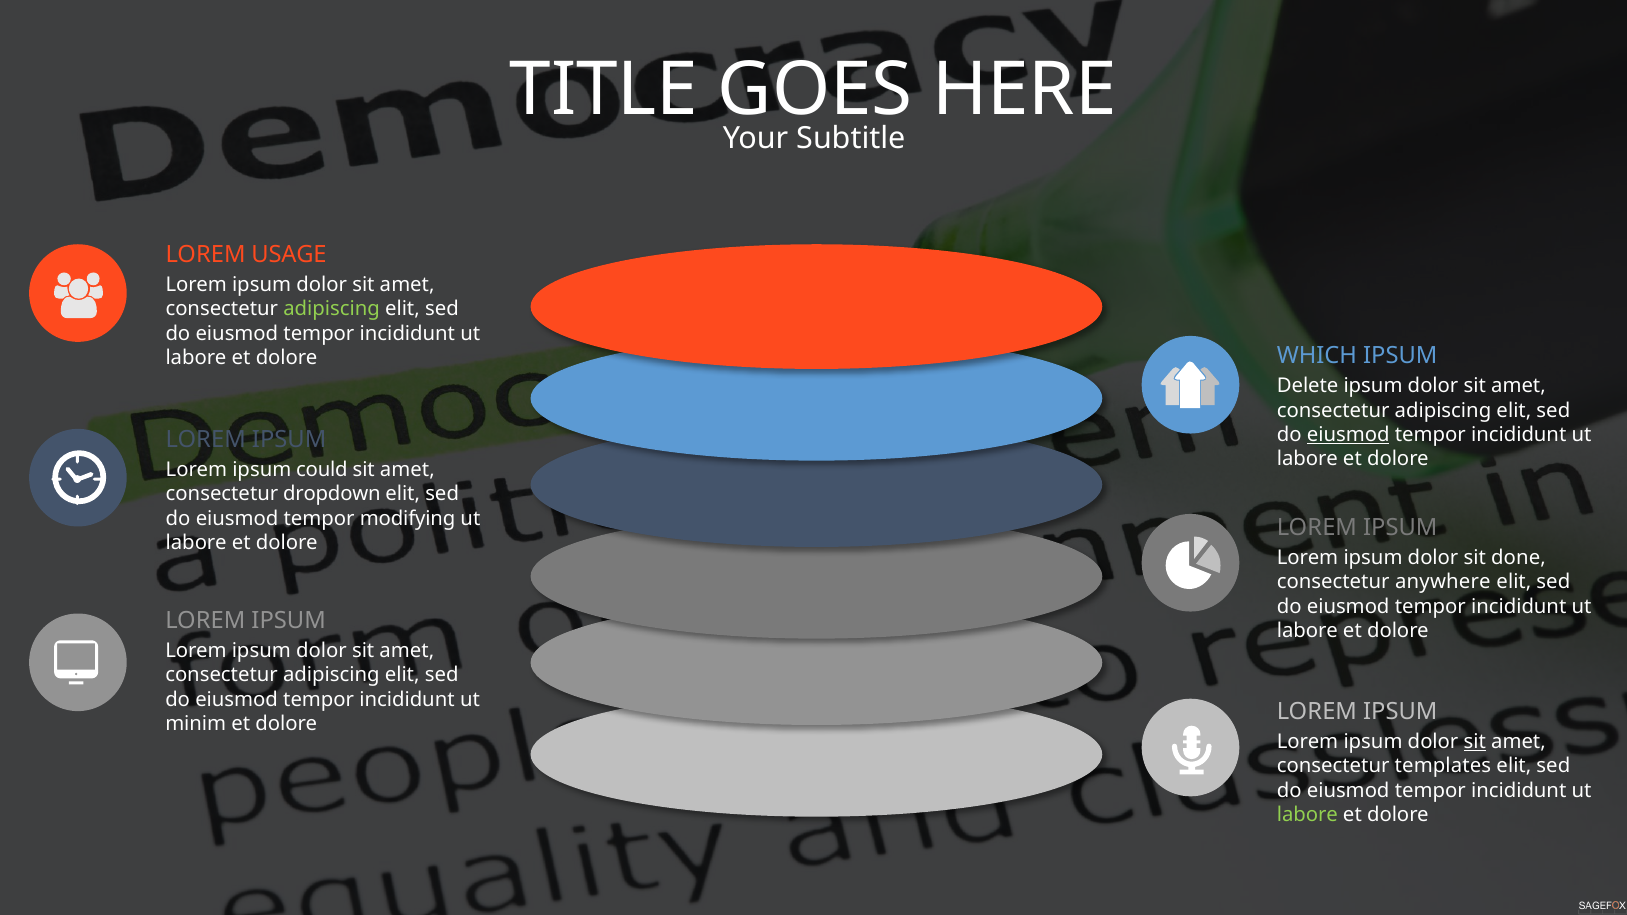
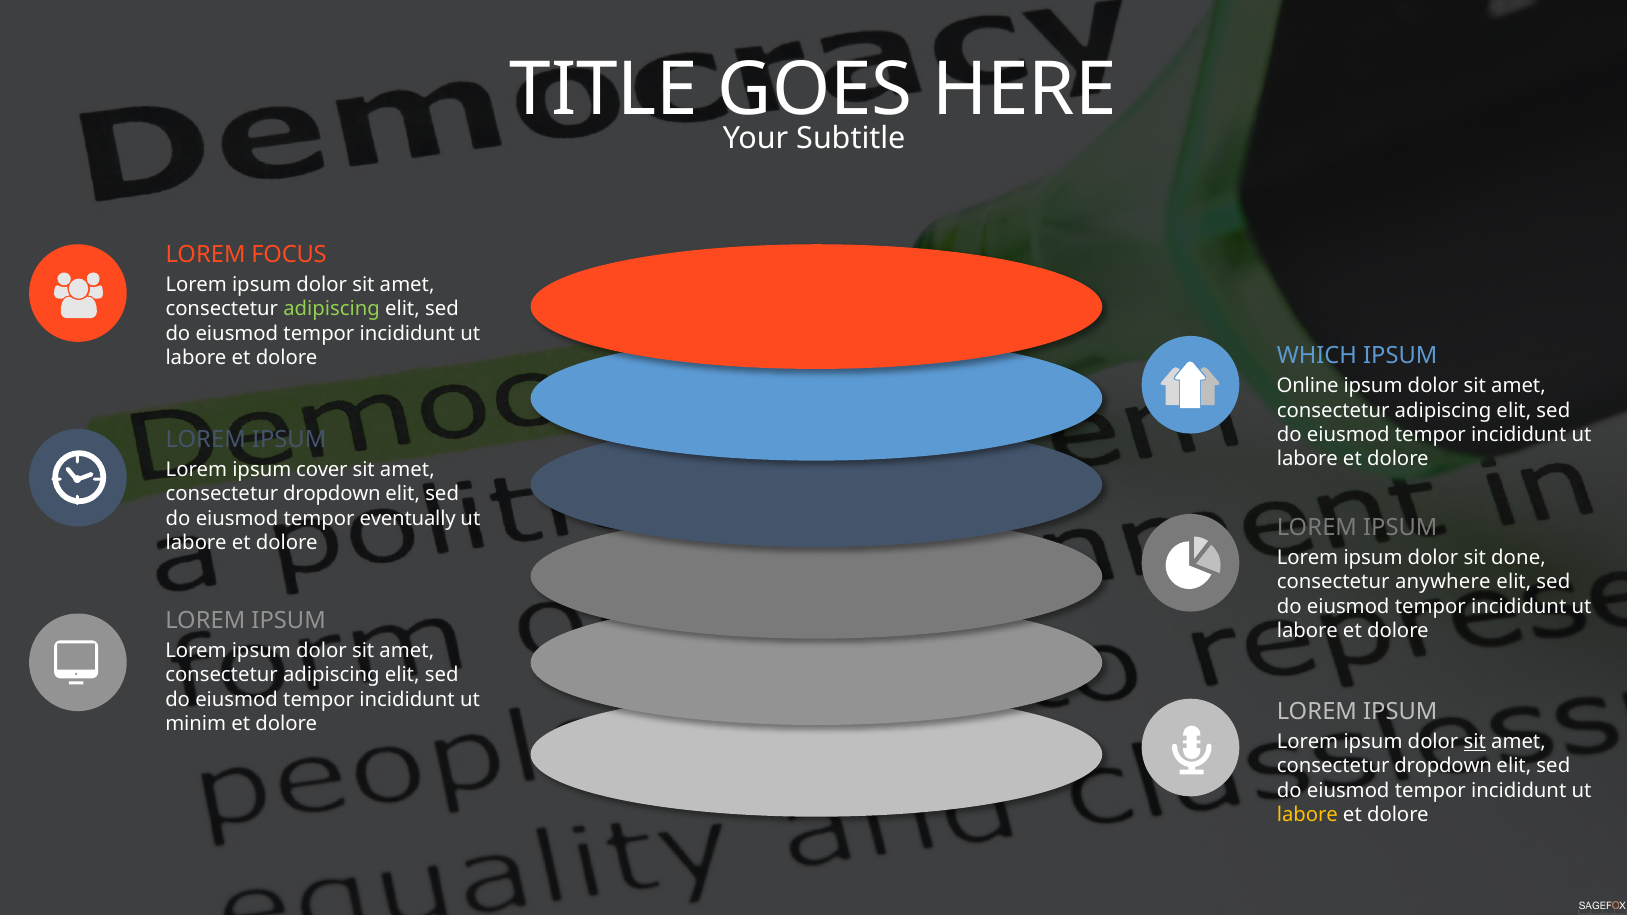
USAGE: USAGE -> FOCUS (289, 254)
Delete: Delete -> Online (1308, 386)
eiusmod underline: present -> none (1348, 435)
could: could -> cover (322, 470)
modifying: modifying -> eventually (408, 519)
templates: templates -> dropdown (1443, 766)
labore colour: light green -> yellow (1307, 815)
